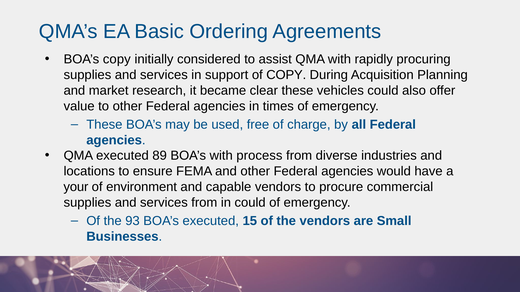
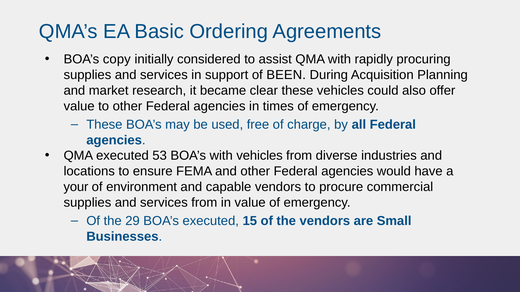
of COPY: COPY -> BEEN (286, 75)
89: 89 -> 53 (160, 156)
with process: process -> vehicles (260, 156)
in could: could -> value (250, 203)
93: 93 -> 29 (133, 221)
